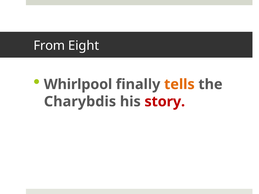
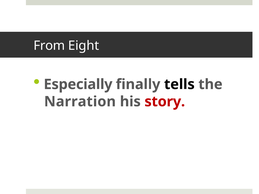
Whirlpool: Whirlpool -> Especially (78, 84)
tells colour: orange -> black (179, 84)
Charybdis: Charybdis -> Narration (80, 102)
